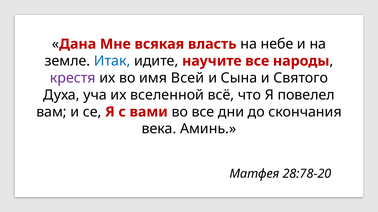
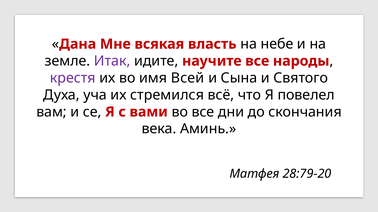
Итак colour: blue -> purple (112, 61)
вселенной: вселенной -> стремился (167, 95)
28:78-20: 28:78-20 -> 28:79-20 (307, 174)
